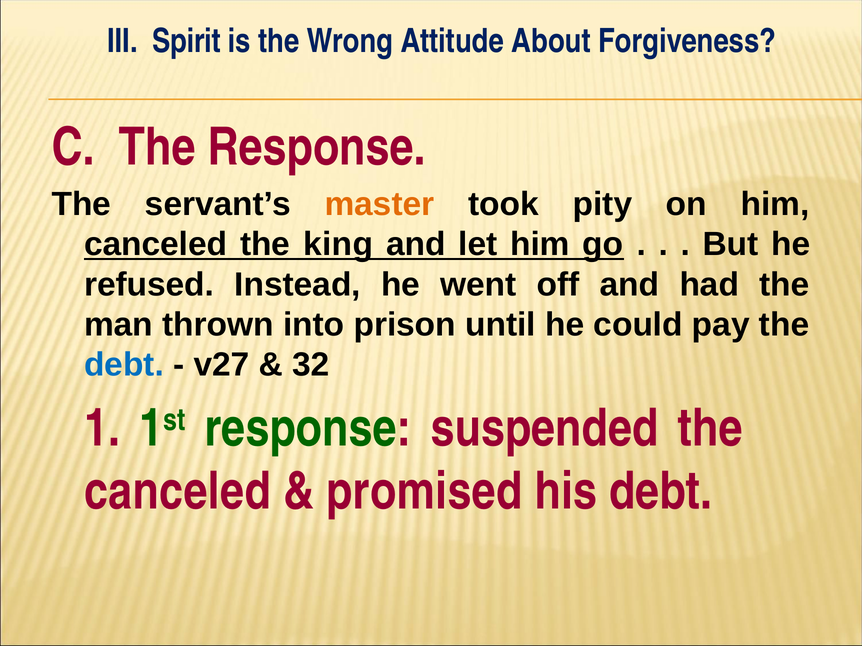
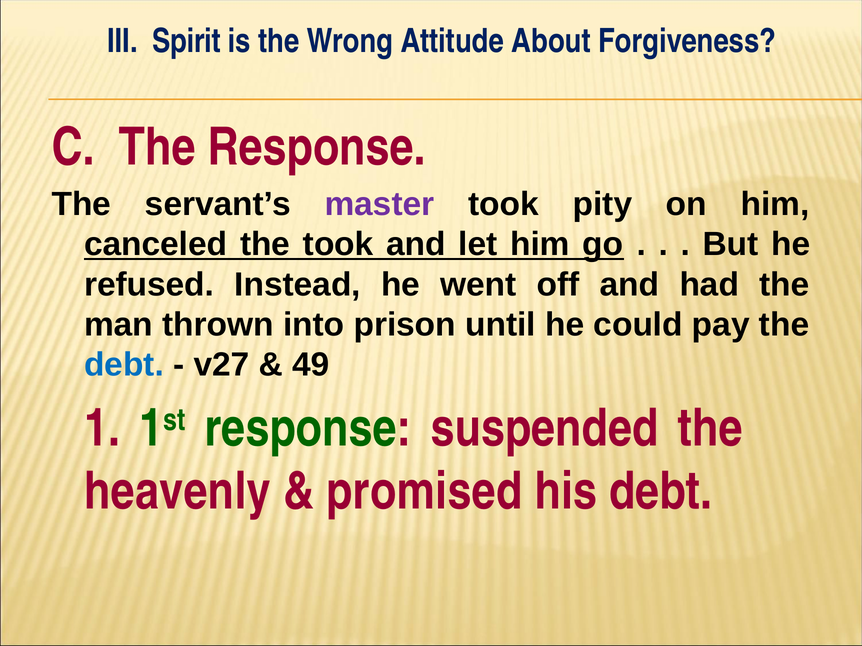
master colour: orange -> purple (379, 204)
the king: king -> took (338, 245)
32: 32 -> 49 (311, 365)
canceled: canceled -> heavenly (177, 492)
